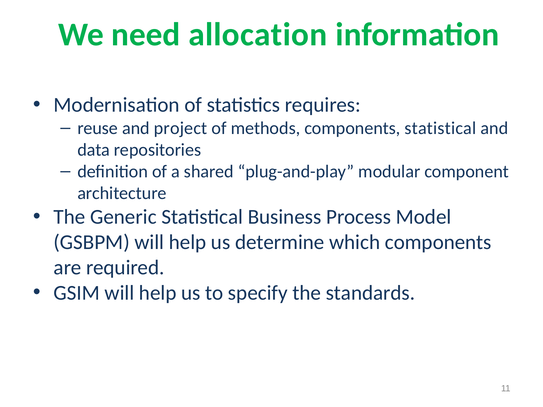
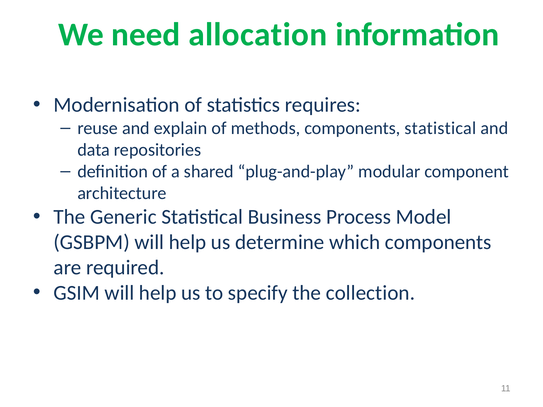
project: project -> explain (181, 128)
standards: standards -> collection (370, 293)
